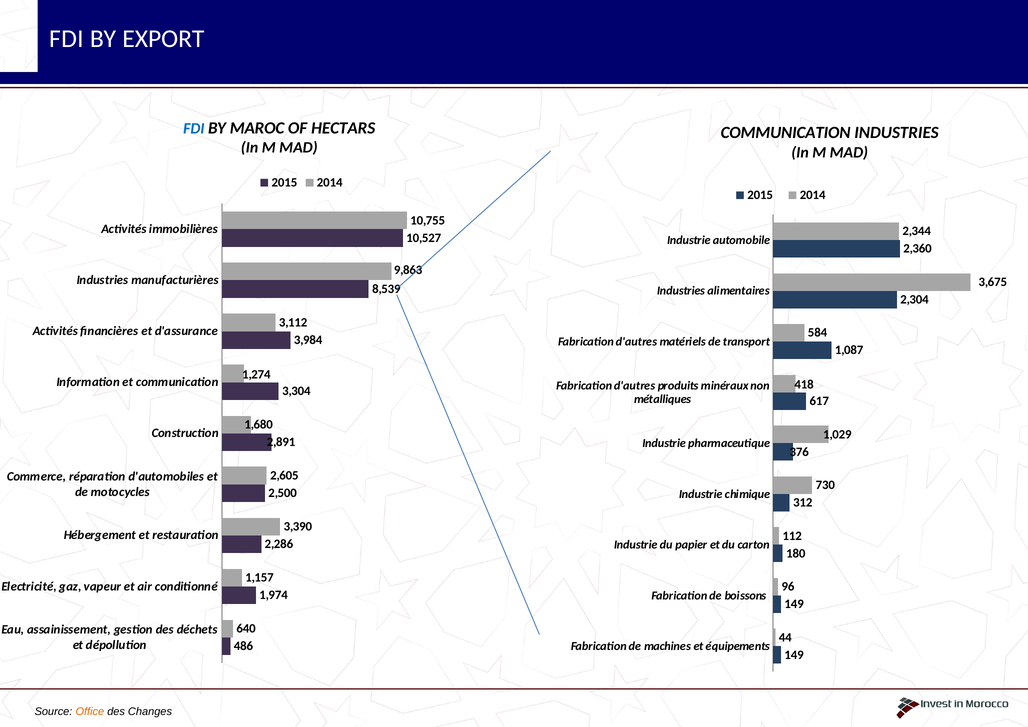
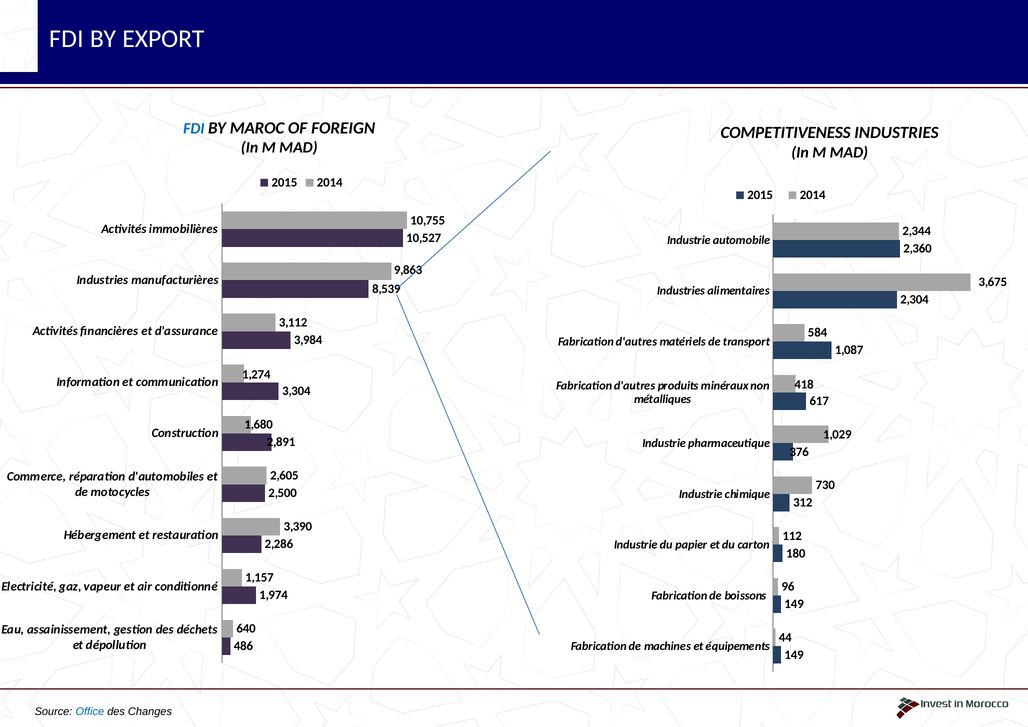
HECTARS: HECTARS -> FOREIGN (343, 128)
COMMUNICATION: COMMUNICATION -> COMPETITIVENESS (786, 133)
Office colour: orange -> blue (90, 712)
